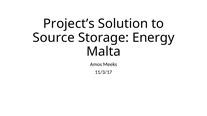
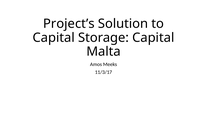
Source: Source -> Capital (54, 38)
Storage Energy: Energy -> Capital (153, 38)
